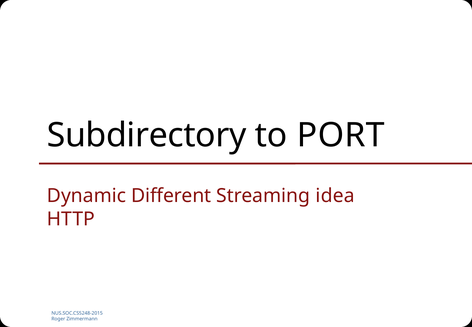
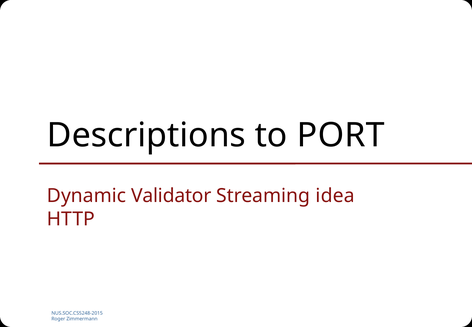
Subdirectory: Subdirectory -> Descriptions (146, 135)
Different: Different -> Validator (171, 196)
